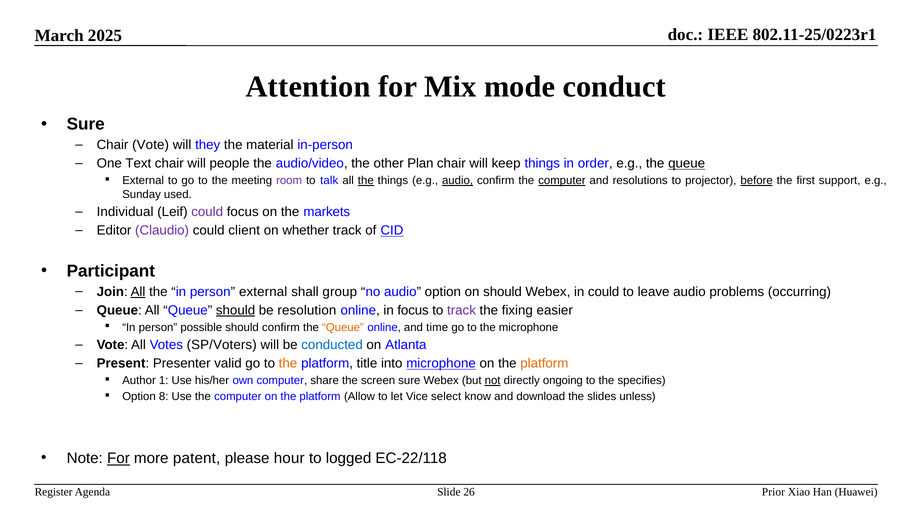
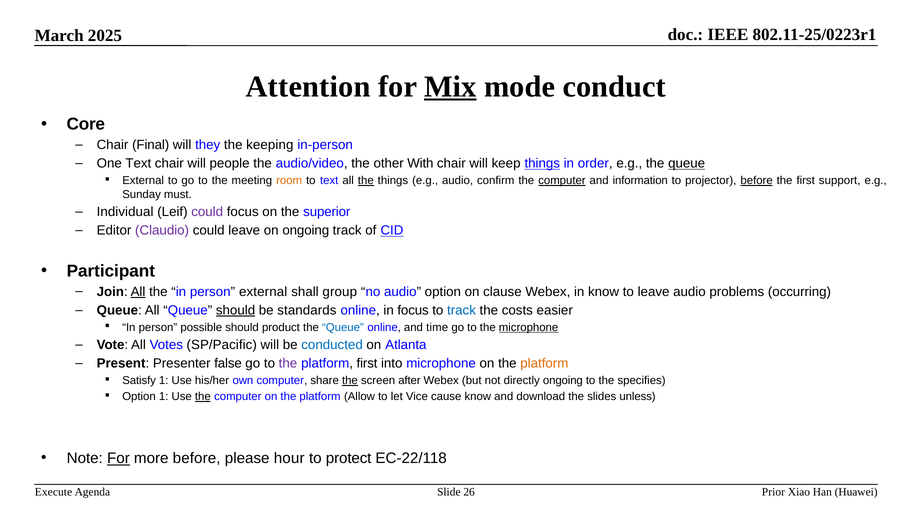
Mix underline: none -> present (450, 86)
Sure: Sure -> Core (86, 124)
Chair Vote: Vote -> Final (151, 145)
material: material -> keeping (270, 145)
Plan: Plan -> With (420, 164)
things underline: none -> present (542, 164)
room colour: purple -> orange (289, 181)
to talk: talk -> text (329, 181)
audio underline: present -> none (458, 181)
resolutions: resolutions -> information (640, 181)
used: used -> must (178, 194)
markets: markets -> superior (327, 212)
could client: client -> leave (244, 231)
on whether: whether -> ongoing (306, 231)
on should: should -> clause (502, 292)
in could: could -> know (604, 292)
resolution: resolution -> standards (307, 310)
track colour: purple -> blue (461, 310)
fixing: fixing -> costs (517, 310)
should confirm: confirm -> product (281, 327)
Queue colour: orange -> blue (343, 327)
microphone underline: none -> present (529, 327)
SP/Voters: SP/Voters -> SP/Pacific (222, 345)
valid: valid -> false (228, 364)
the colour: orange -> purple (288, 364)
platform title: title -> first (367, 364)
microphone underline: present -> none (441, 364)
Author: Author -> Satisfy (139, 381)
the underline: none -> present (350, 381)
screen sure: sure -> after (409, 381)
not underline: present -> none (493, 381)
Option 8: 8 -> 1 (164, 397)
the underline: none -> present (203, 397)
select: select -> cause (446, 397)
more patent: patent -> before (197, 458)
logged: logged -> protect (349, 458)
Register: Register -> Execute (54, 492)
